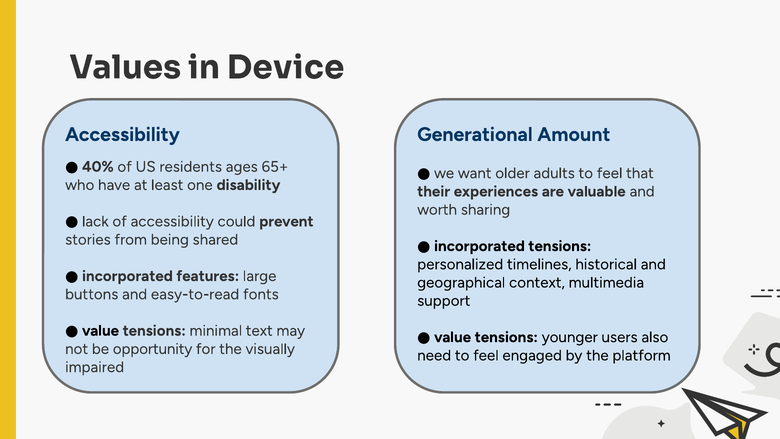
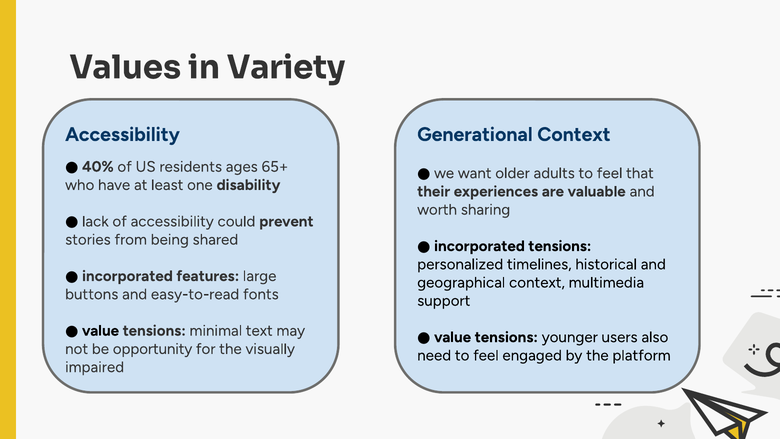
Device: Device -> Variety (286, 68)
Generational Amount: Amount -> Context (574, 134)
